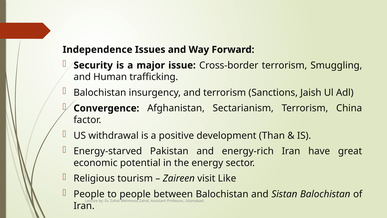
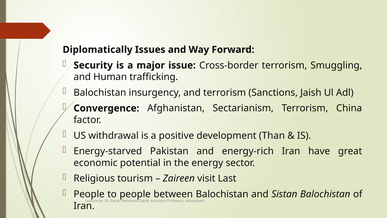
Independence: Independence -> Diplomatically (98, 50)
Like: Like -> Last (227, 178)
